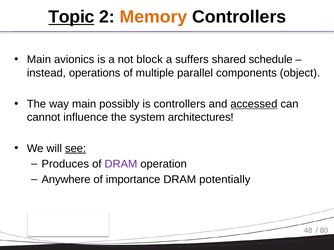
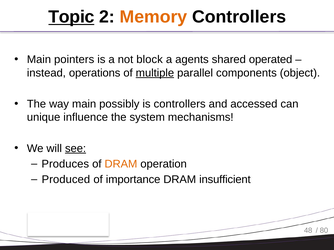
avionics: avionics -> pointers (74, 60)
suffers: suffers -> agents (192, 60)
schedule: schedule -> operated (271, 60)
multiple underline: none -> present (155, 73)
accessed underline: present -> none (254, 104)
cannot: cannot -> unique (44, 118)
architectures: architectures -> mechanisms (201, 118)
DRAM colour: purple -> orange (121, 164)
Anywhere: Anywhere -> Produced (66, 180)
potentially: potentially -> insufficient (225, 180)
